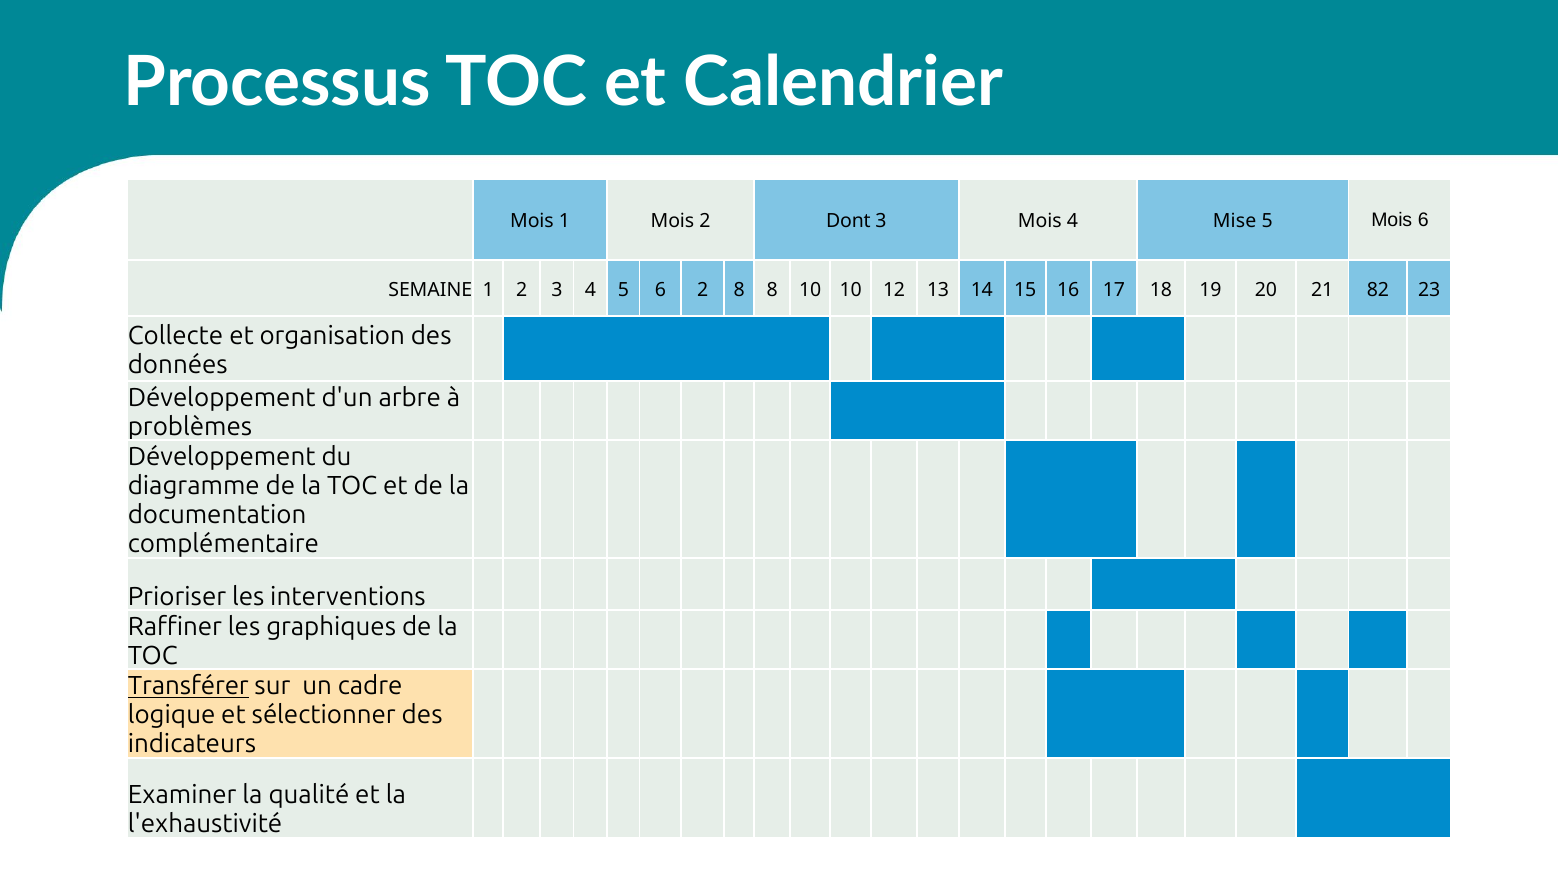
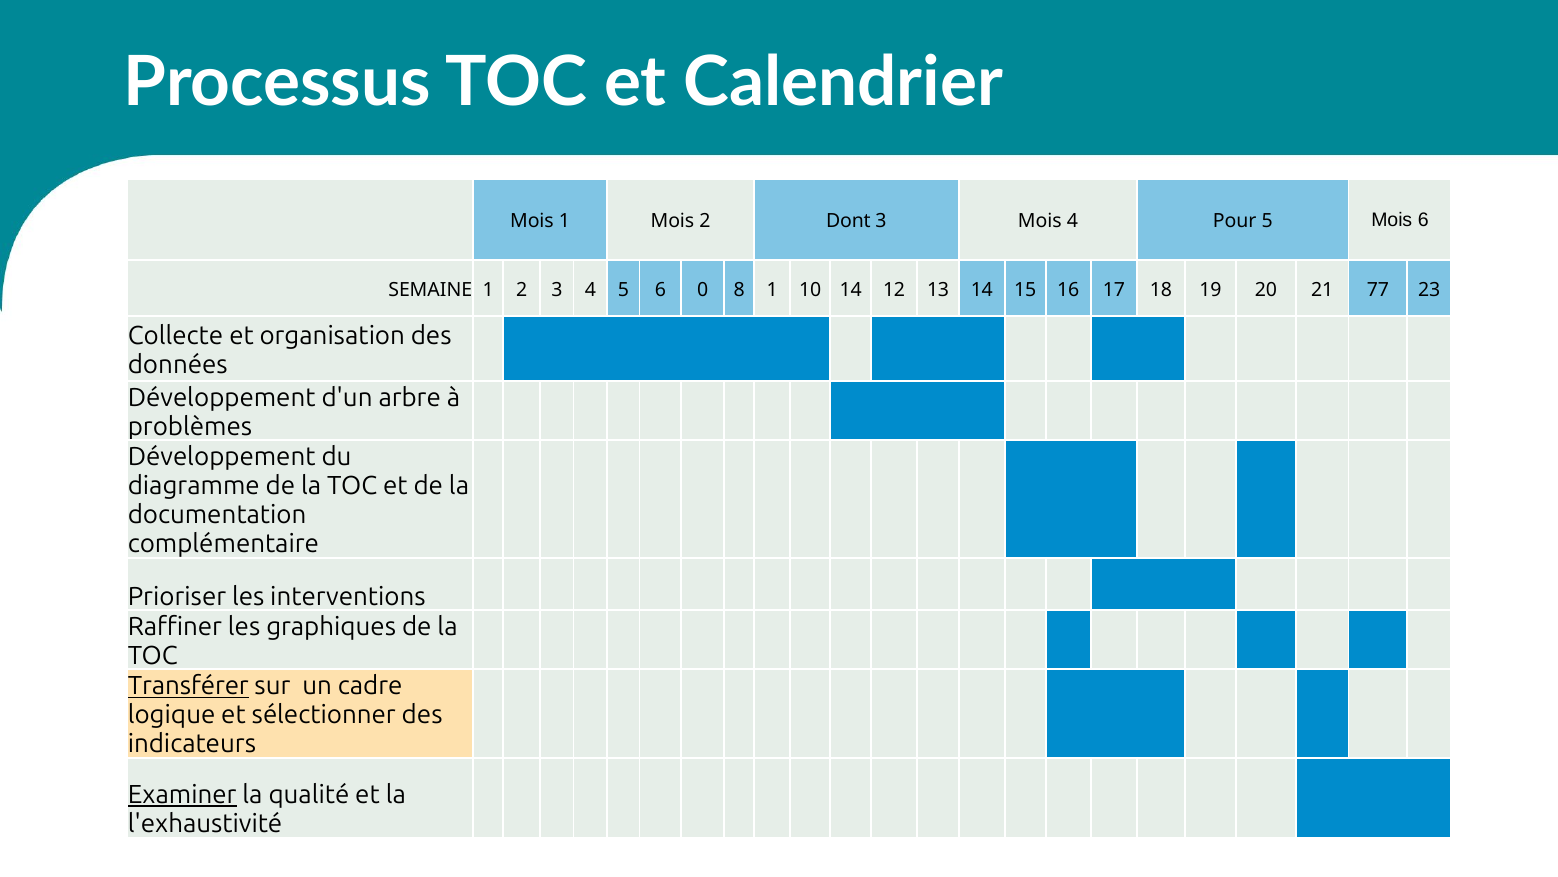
Mise: Mise -> Pour (1235, 221)
6 2: 2 -> 0 (703, 289)
8 8: 8 -> 1 (772, 289)
10 10: 10 -> 14 (851, 289)
82: 82 -> 77 (1378, 289)
Examiner underline: none -> present (182, 795)
